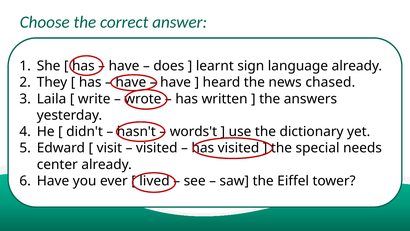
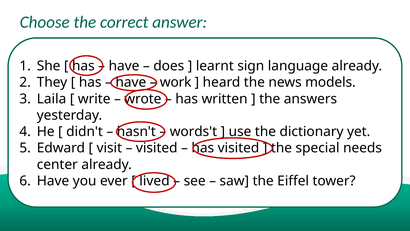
have: have -> work (176, 82)
chased: chased -> models (330, 82)
